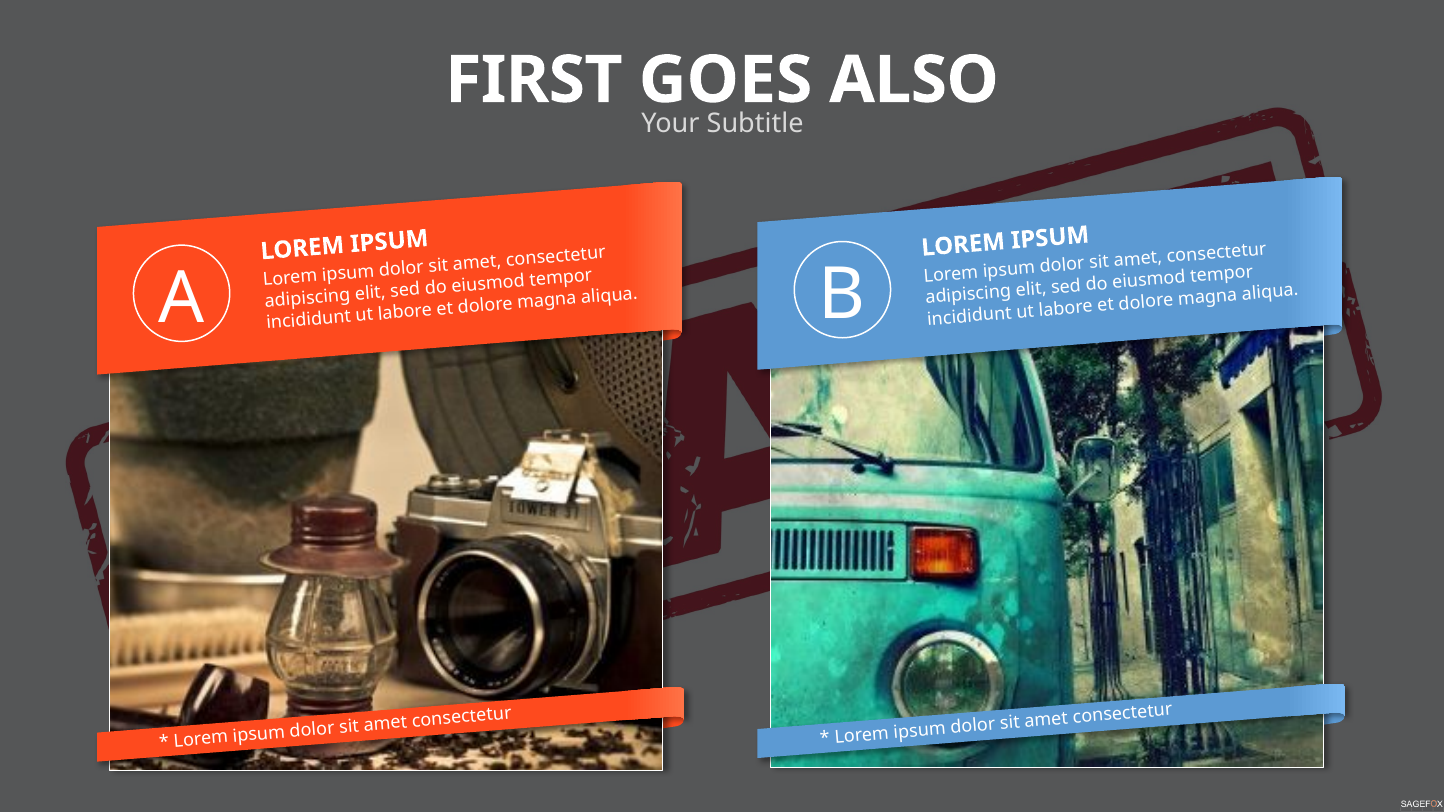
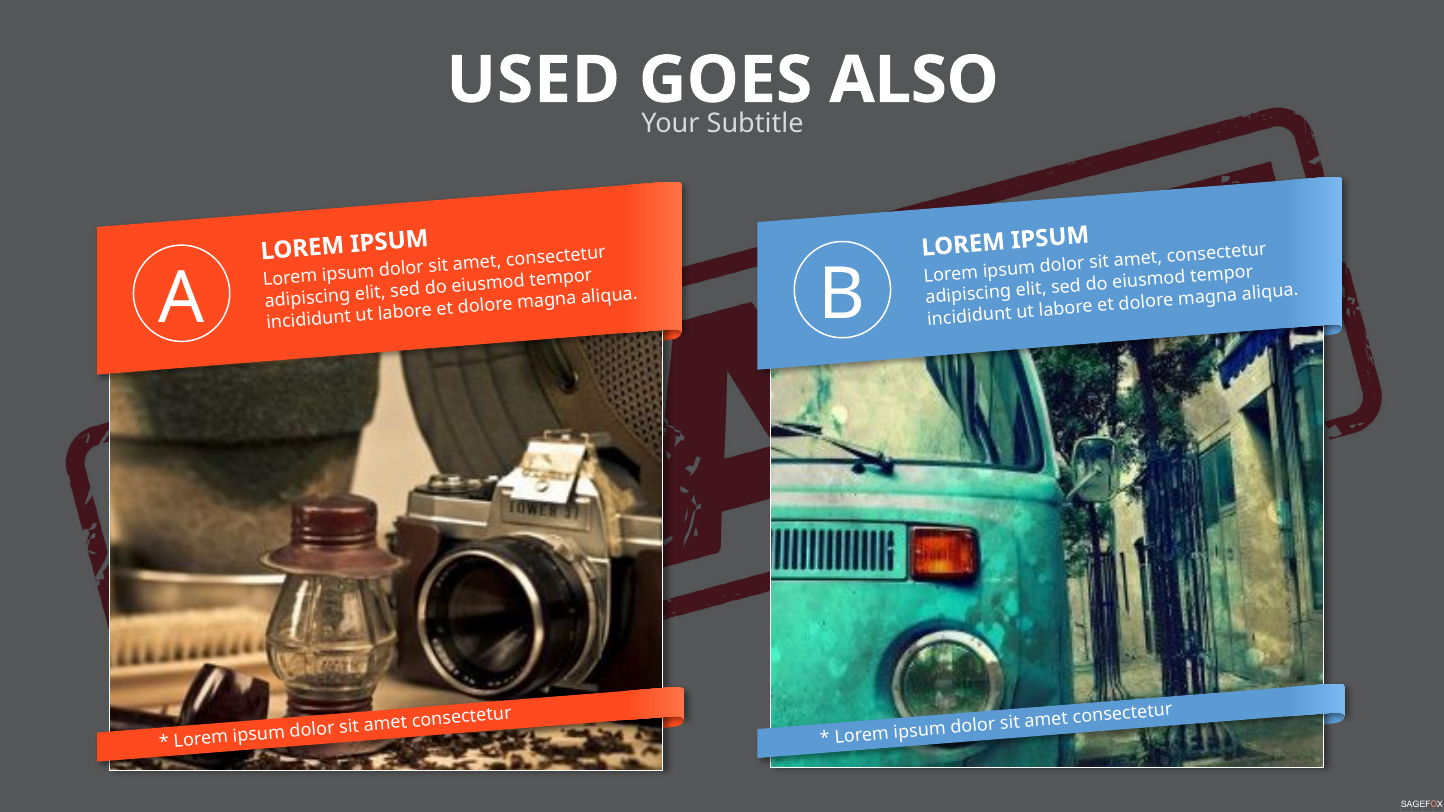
FIRST: FIRST -> USED (533, 80)
